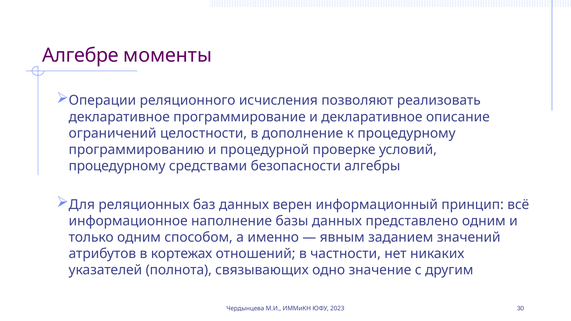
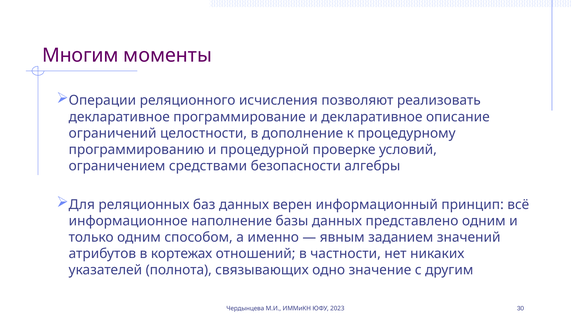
Алгебре: Алгебре -> Многим (80, 55)
процедурному: процедурному -> ограничением (117, 166)
